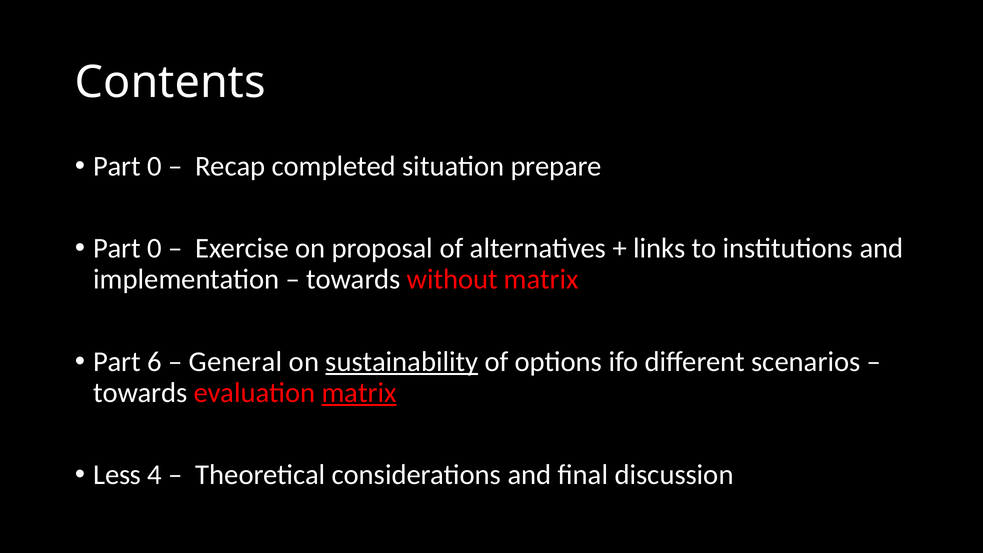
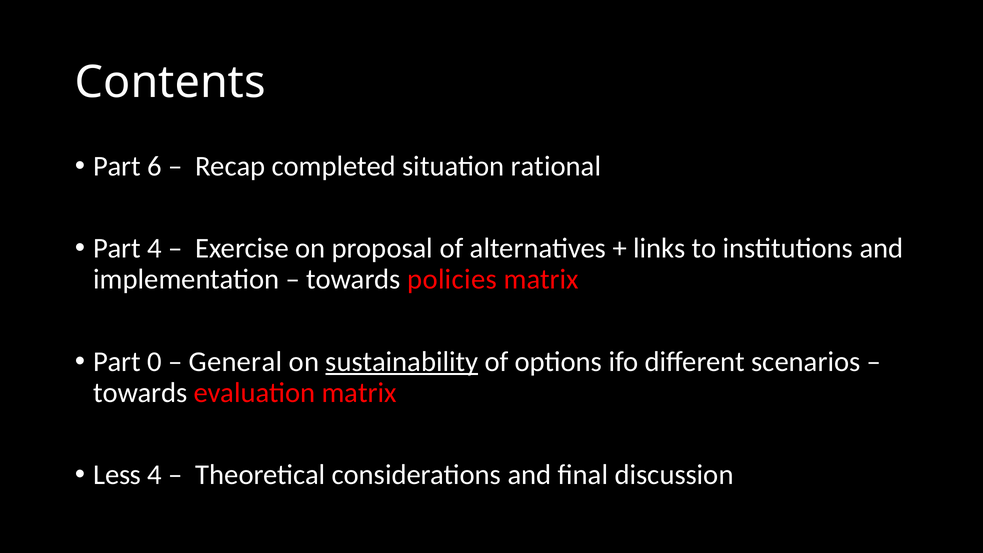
0: 0 -> 6 (154, 166)
prepare: prepare -> rational (556, 166)
0: 0 -> 4 (154, 248)
without: without -> policies (452, 279)
6: 6 -> 0 (154, 362)
matrix underline: present -> none (359, 393)
